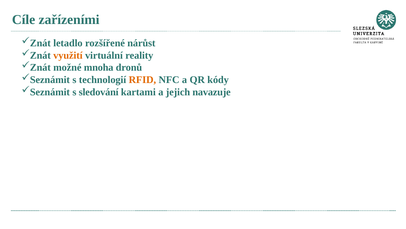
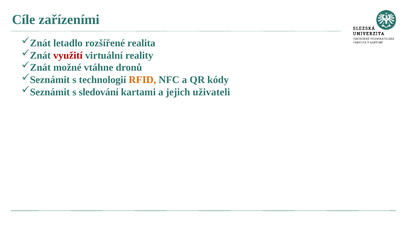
nárůst: nárůst -> realita (141, 43)
využití colour: orange -> red (68, 55)
mnoha: mnoha -> vtáhne (99, 67)
navazuje: navazuje -> uživateli (211, 92)
